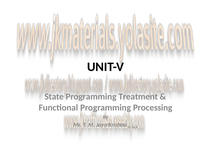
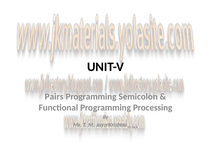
State: State -> Pairs (54, 97)
Treatment: Treatment -> Semicolon (138, 97)
